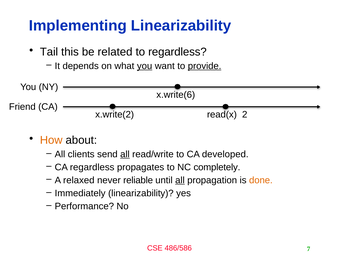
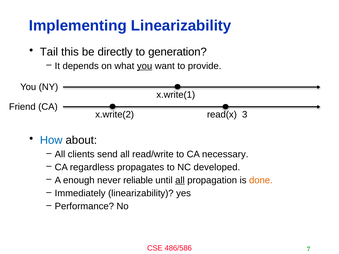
related: related -> directly (115, 52)
to regardless: regardless -> generation (177, 52)
provide underline: present -> none (205, 66)
x.write(6: x.write(6 -> x.write(1 (176, 95)
2: 2 -> 3 (245, 115)
How colour: orange -> blue (51, 140)
all underline: present -> none (125, 154)
developed: developed -> necessary (225, 154)
completely: completely -> developed (217, 167)
relaxed: relaxed -> enough (79, 180)
